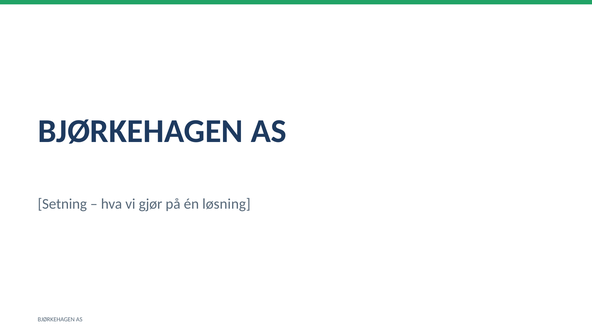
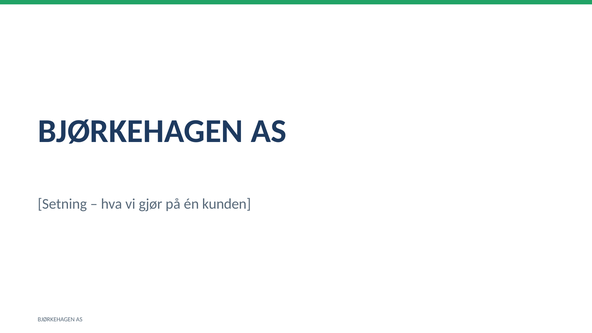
løsning: løsning -> kunden (227, 204)
